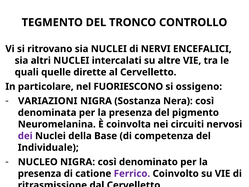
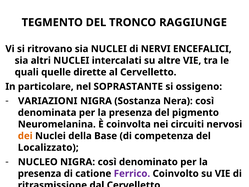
CONTROLLO: CONTROLLO -> RAGGIUNGE (193, 22)
FUORIESCONO: FUORIESCONO -> SOPRASTANTE (128, 86)
dei colour: purple -> orange (25, 136)
Individuale: Individuale -> Localizzato (48, 147)
